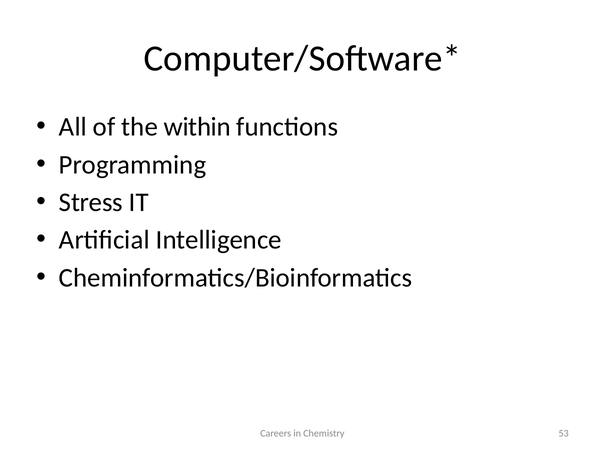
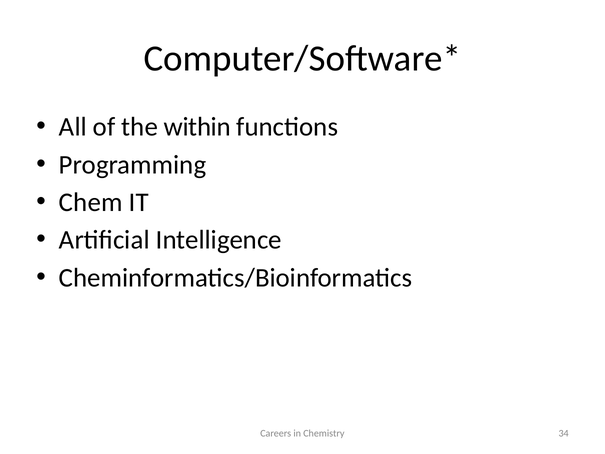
Stress: Stress -> Chem (91, 202)
53: 53 -> 34 (564, 433)
